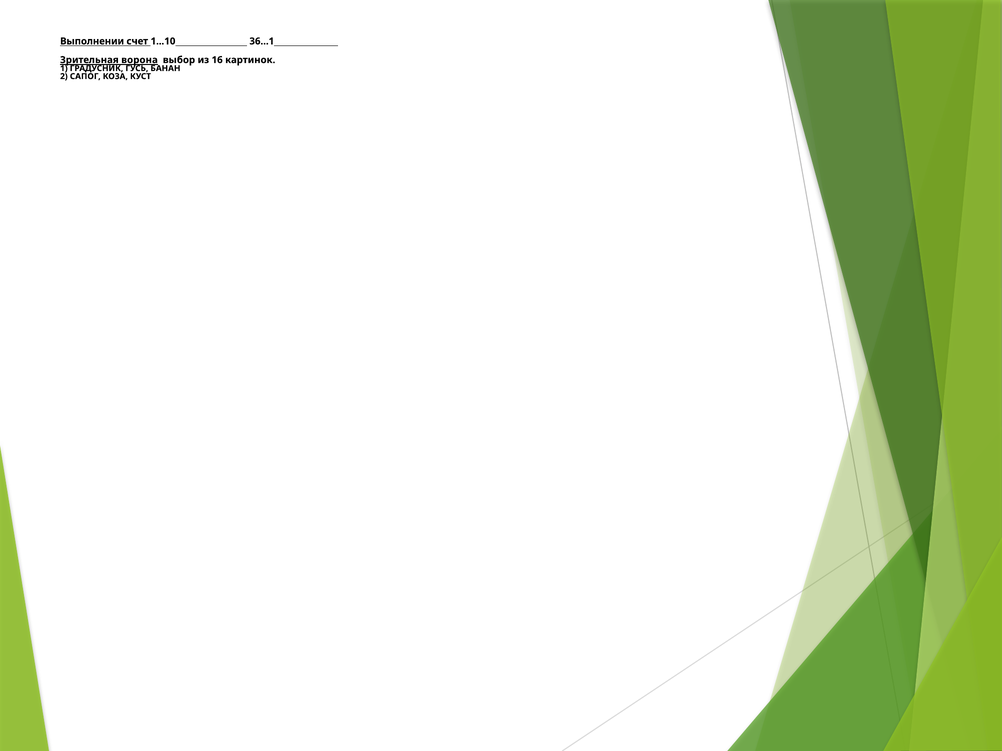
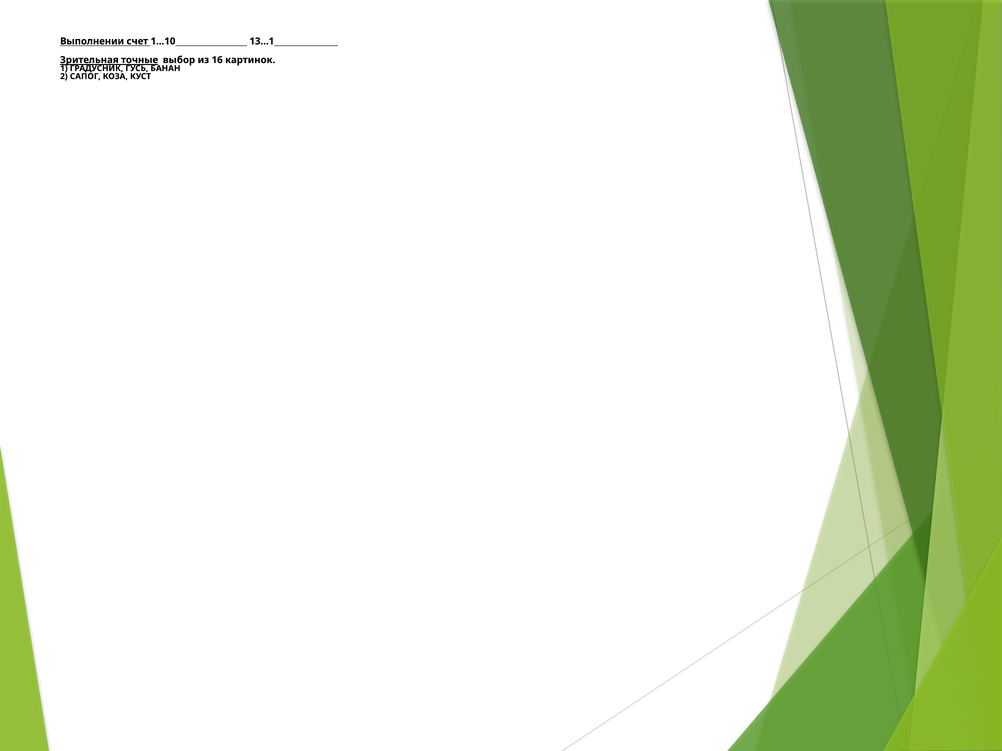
36...1________________: 36...1________________ -> 13...1________________ (294, 41)
ворона: ворона -> точные (140, 60)
